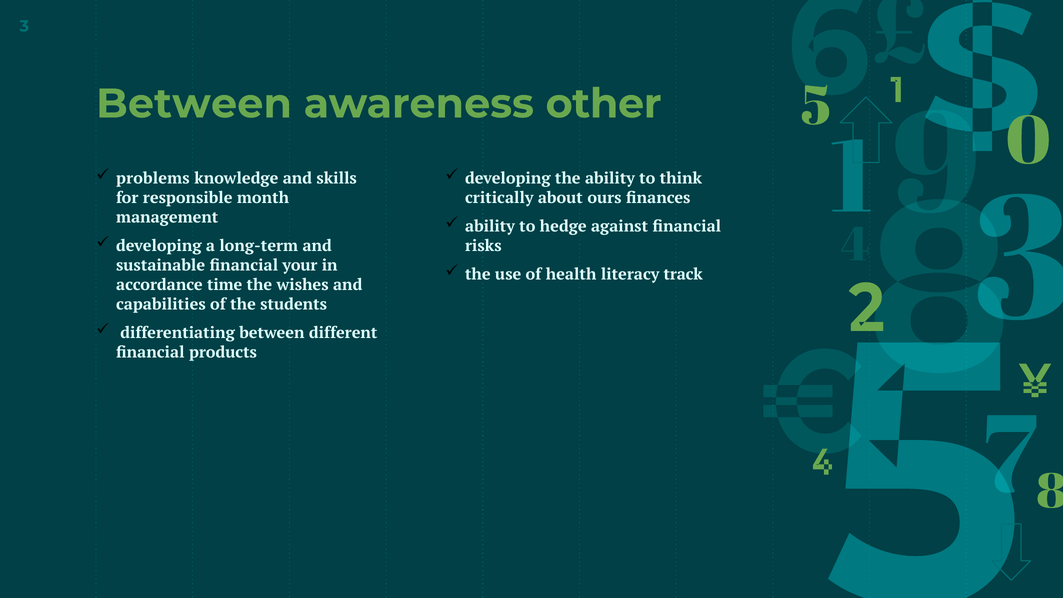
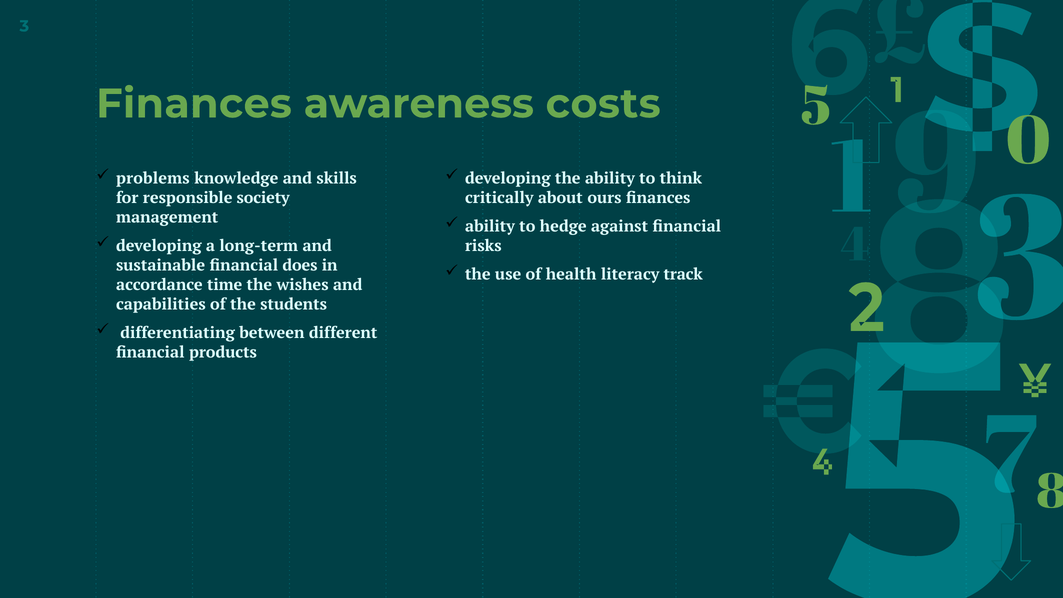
Between: Between -> Finances (194, 104)
other: other -> costs (603, 104)
month: month -> society (263, 198)
your: your -> does (300, 265)
